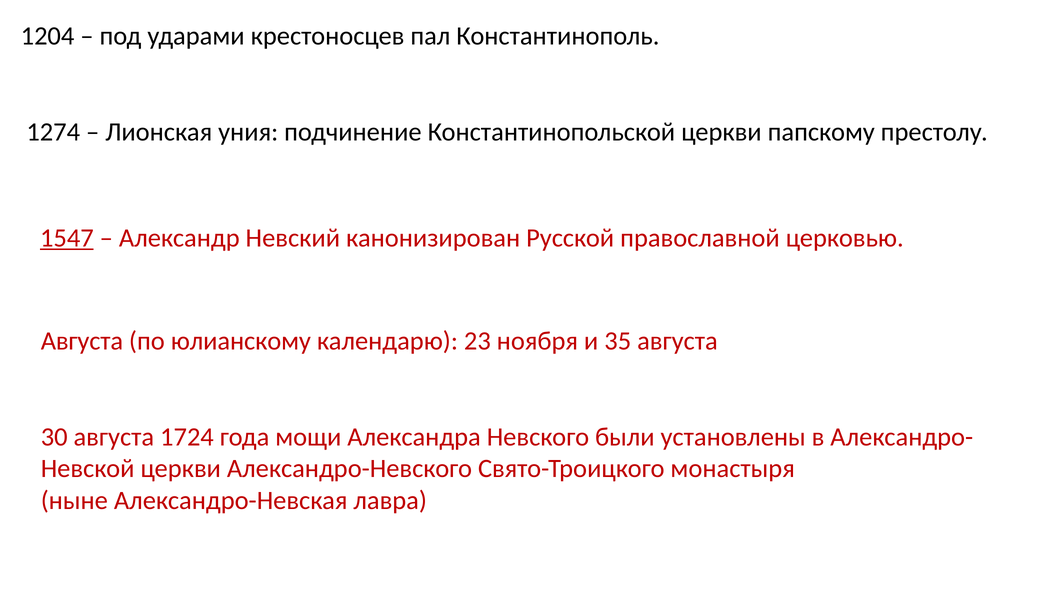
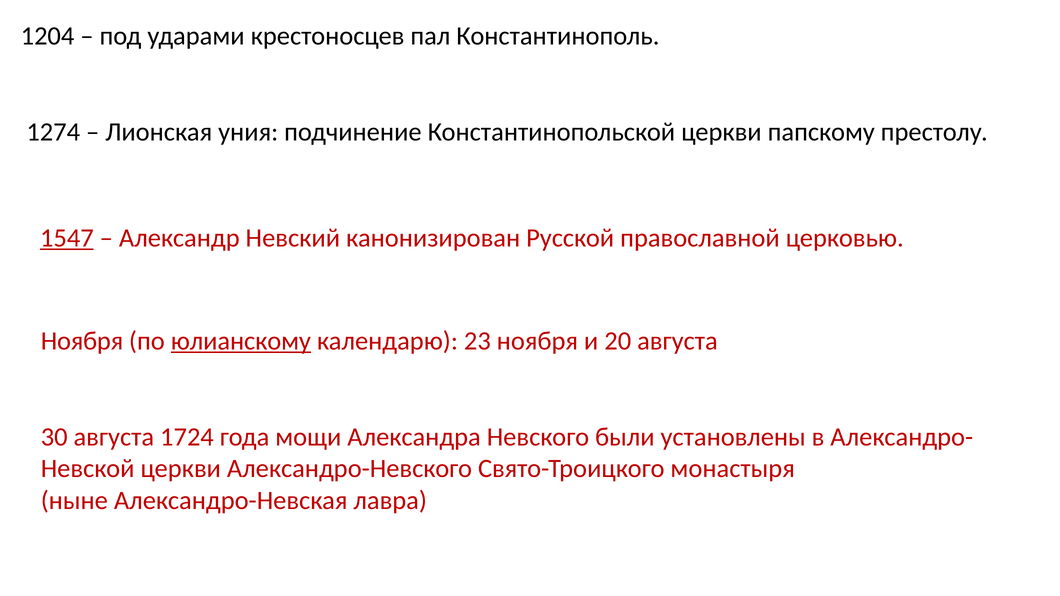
Августа: Августа -> Ноября (82, 341)
юлианскому underline: none -> present (241, 341)
35: 35 -> 20 (618, 341)
